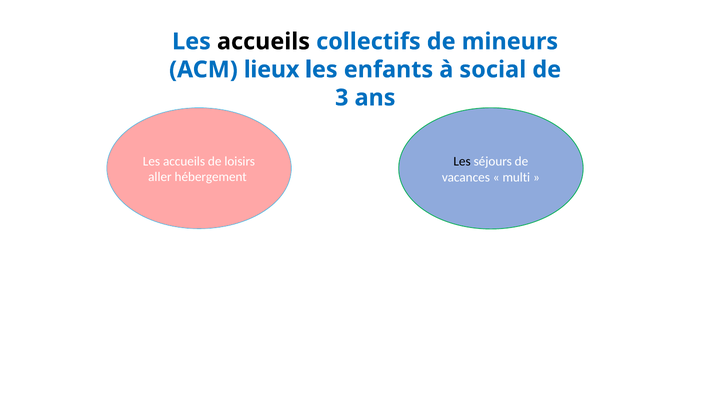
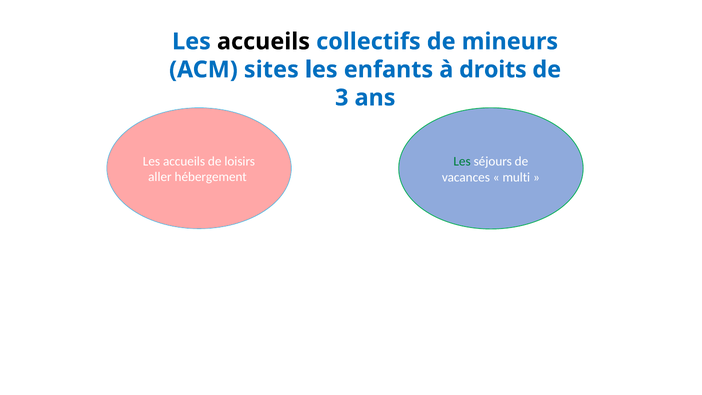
lieux: lieux -> sites (271, 70)
social: social -> droits (493, 70)
Les colour: black -> green (462, 161)
